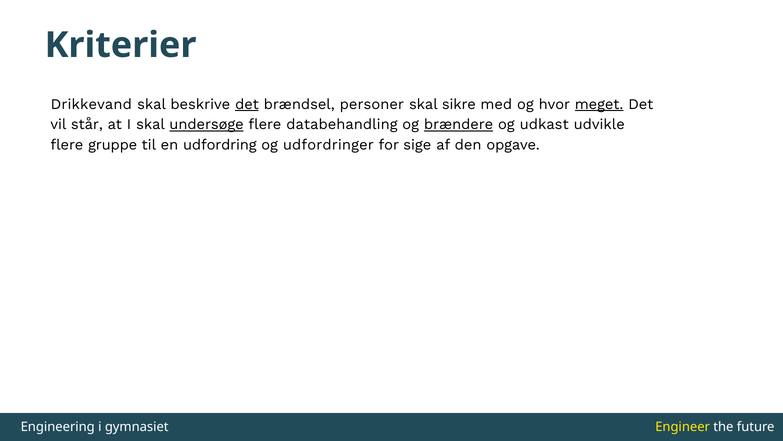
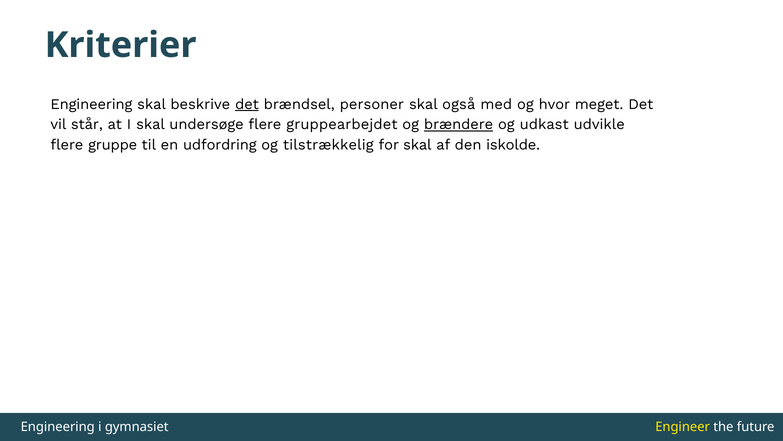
Drikkevand: Drikkevand -> Engineering (91, 104)
sikre: sikre -> også (459, 104)
meget underline: present -> none (599, 104)
undersøge underline: present -> none (207, 124)
databehandling: databehandling -> gruppearbejdet (342, 124)
udfordringer: udfordringer -> tilstrækkelig (328, 145)
for sige: sige -> skal (417, 145)
opgave: opgave -> iskolde (513, 145)
